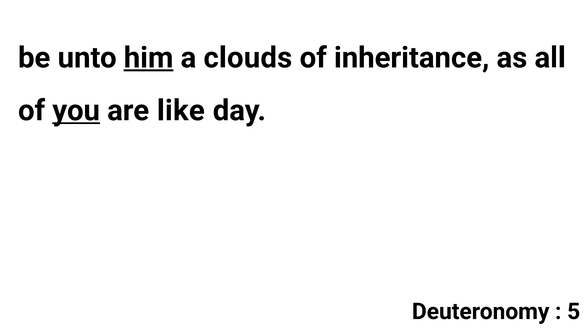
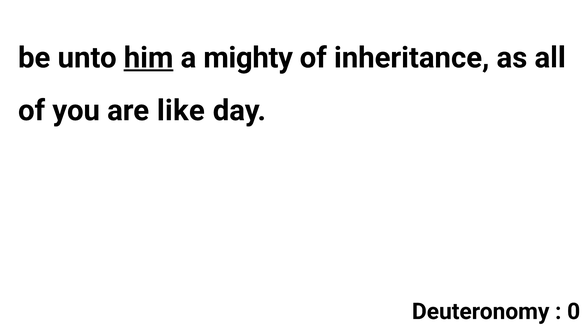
clouds: clouds -> mighty (248, 58)
you underline: present -> none (76, 110)
5: 5 -> 0 (574, 311)
